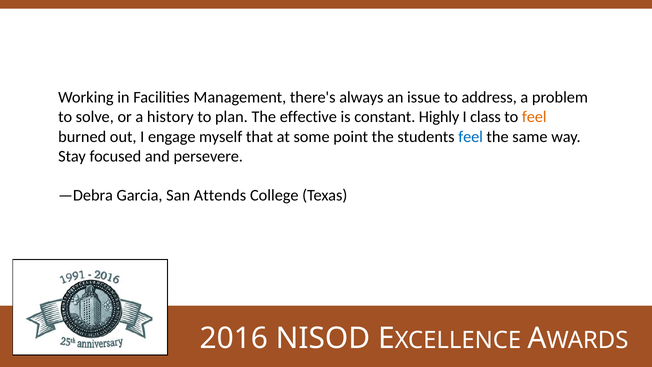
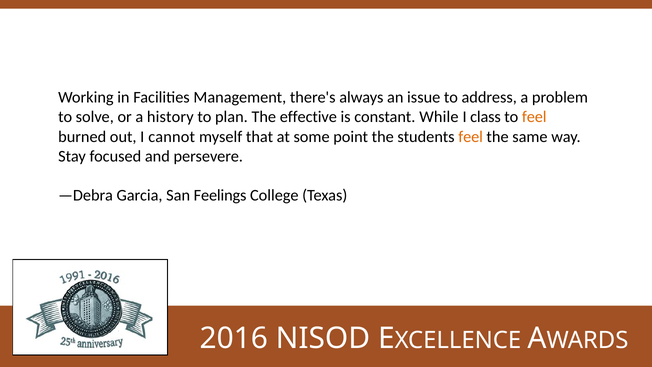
Highly: Highly -> While (439, 117)
engage: engage -> cannot (172, 137)
feel colour: blue -> orange (471, 137)
Attends: Attends -> Feelings (220, 195)
